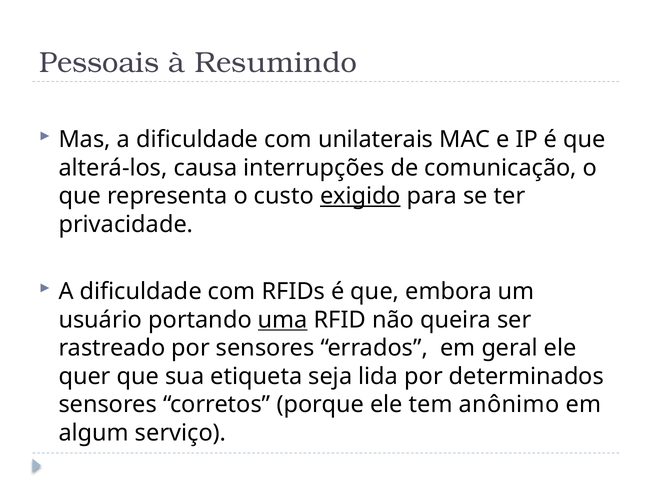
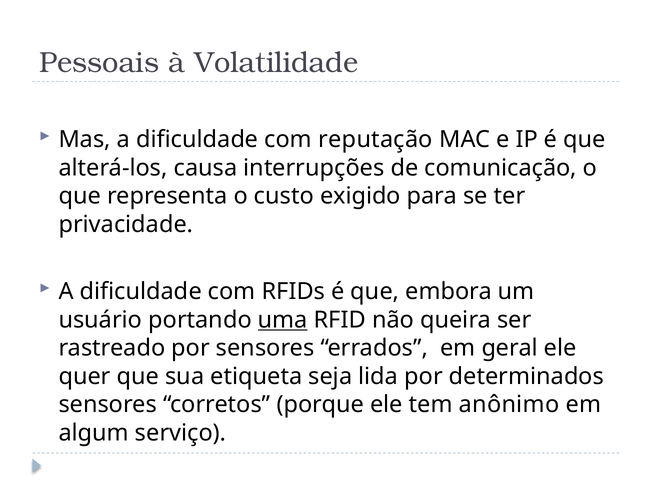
Resumindo: Resumindo -> Volatilidade (276, 63)
unilaterais: unilaterais -> reputação (376, 140)
exigido underline: present -> none (360, 196)
